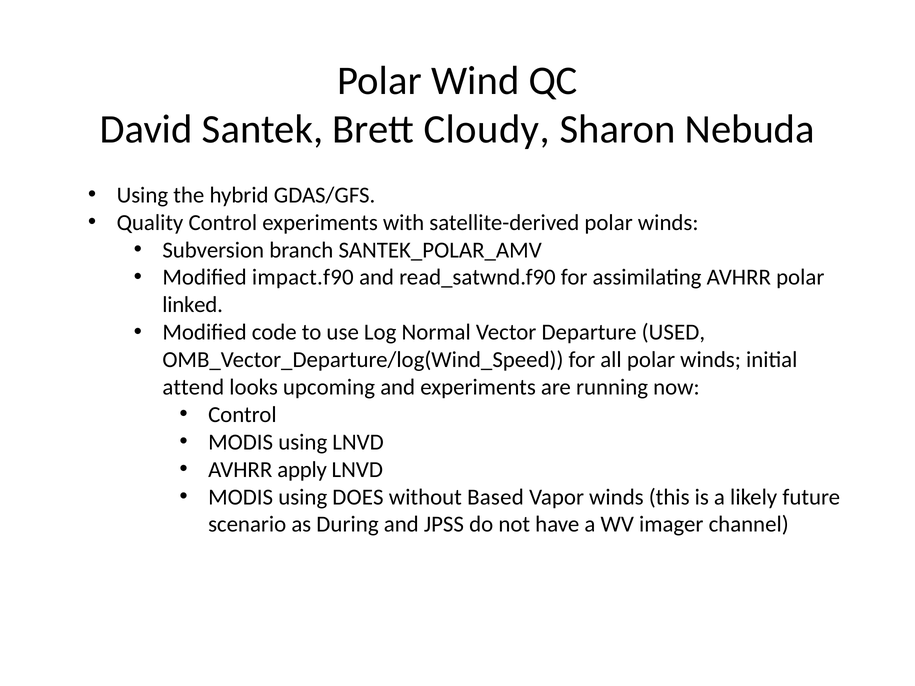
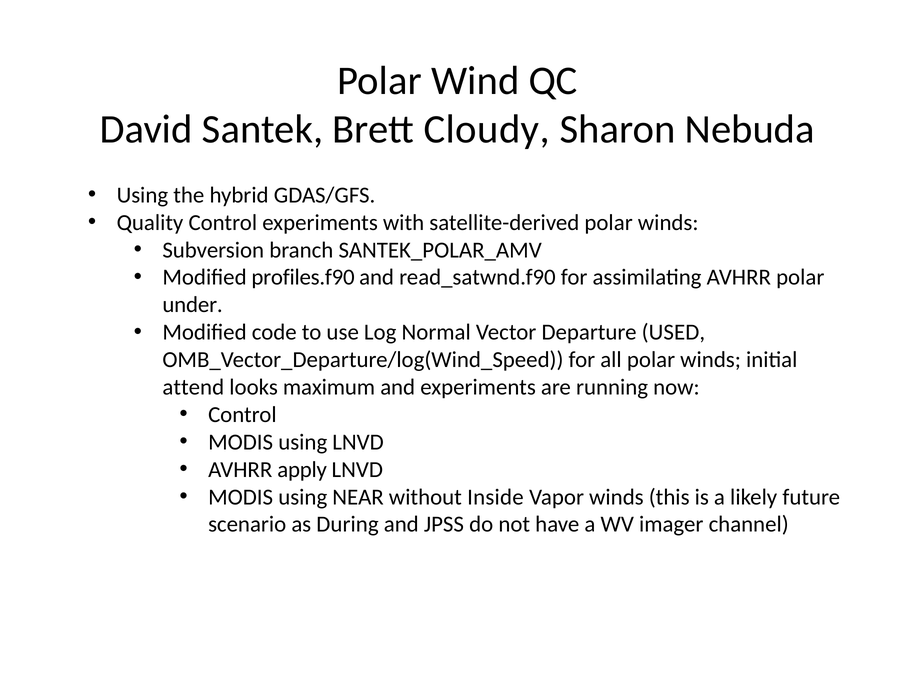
impact.f90: impact.f90 -> profiles.f90 (303, 278)
linked: linked -> under (193, 305)
upcoming: upcoming -> maximum (329, 387)
DOES: DOES -> NEAR (358, 497)
Based: Based -> Inside (495, 497)
